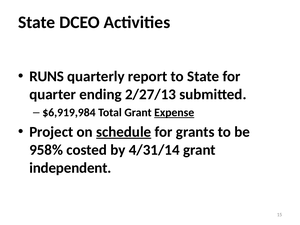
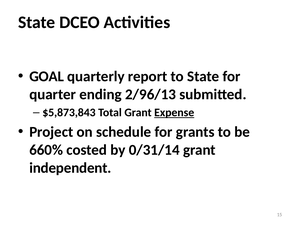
RUNS: RUNS -> GOAL (47, 77)
2/27/13: 2/27/13 -> 2/96/13 (151, 95)
$6,919,984: $6,919,984 -> $5,873,843 (69, 113)
schedule underline: present -> none (124, 132)
958%: 958% -> 660% (46, 150)
4/31/14: 4/31/14 -> 0/31/14 (154, 150)
